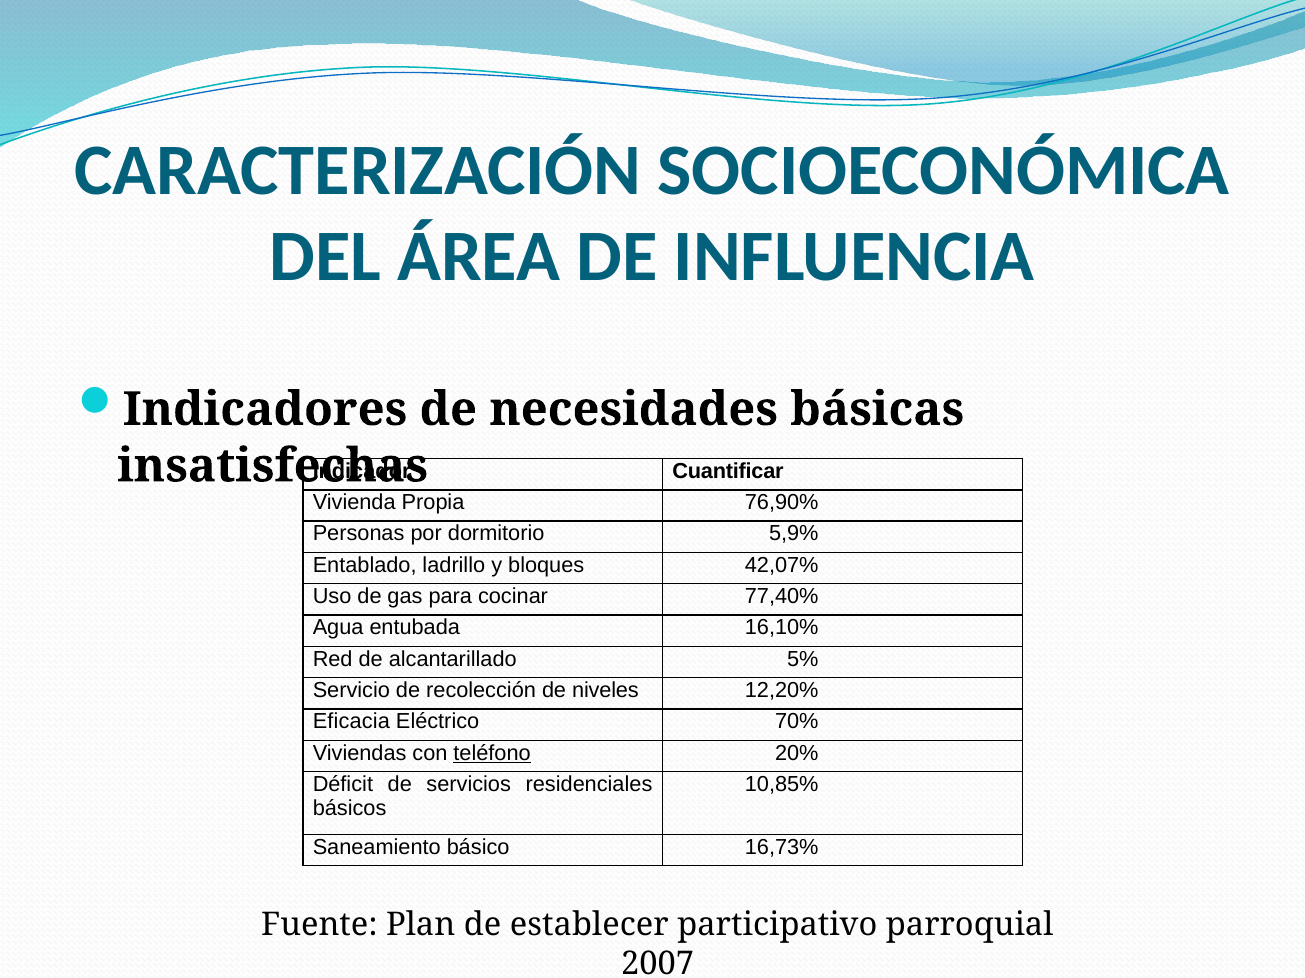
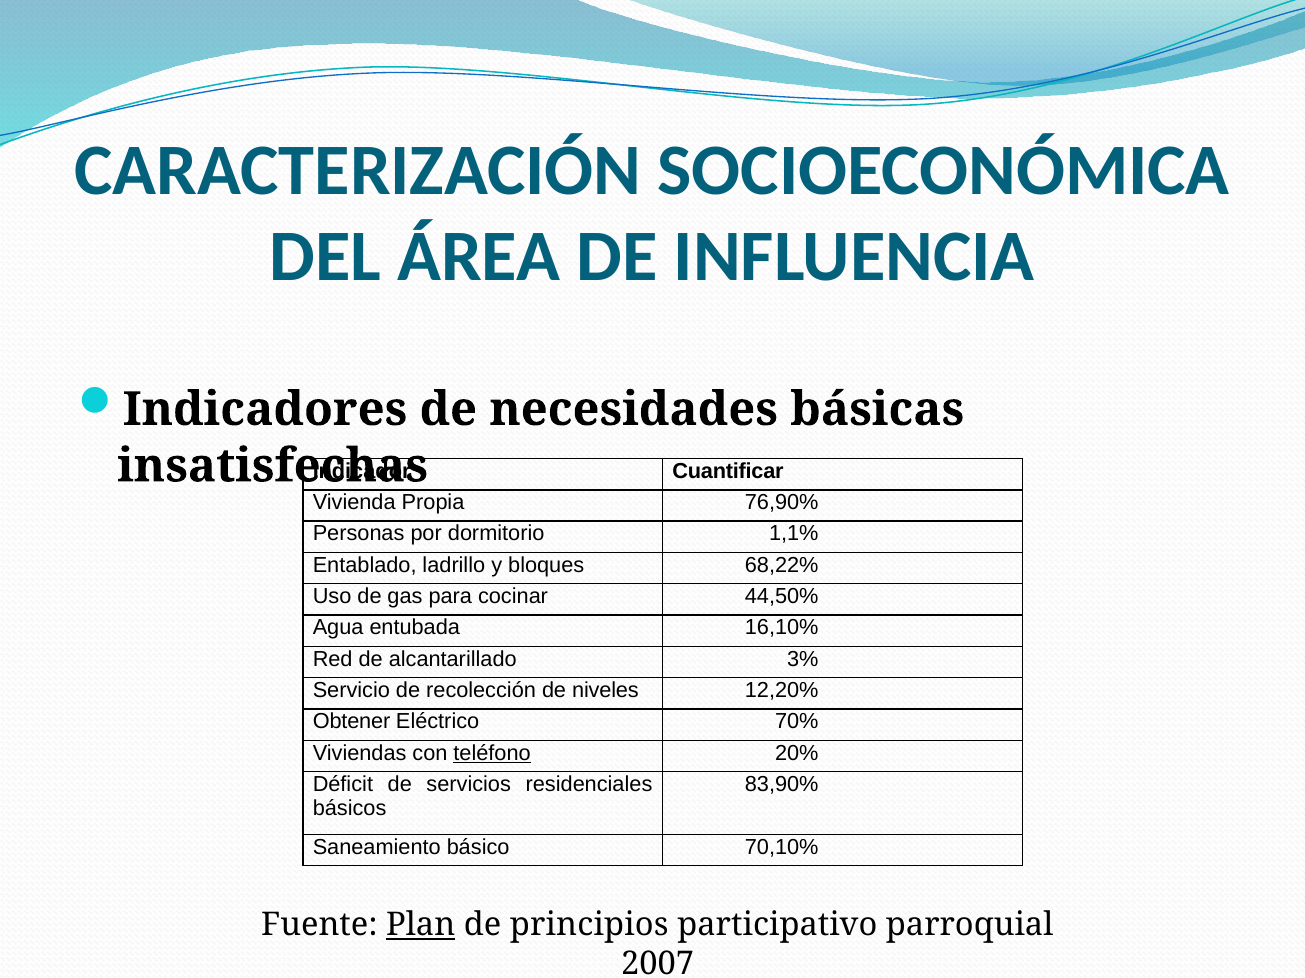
5,9%: 5,9% -> 1,1% (794, 534)
42,07%: 42,07% -> 68,22% (782, 565)
77,40%: 77,40% -> 44,50% (782, 597)
5%: 5% -> 3% (803, 659)
Eficacia: Eficacia -> Obtener (352, 722)
10,85%: 10,85% -> 83,90% (782, 785)
16,73%: 16,73% -> 70,10% (782, 848)
Plan underline: none -> present (421, 925)
establecer: establecer -> principios (589, 925)
